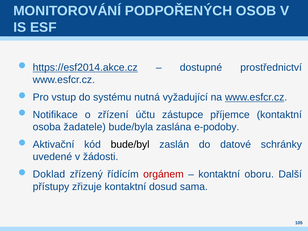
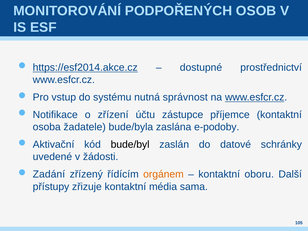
vyžadující: vyžadující -> správnost (185, 97)
Doklad: Doklad -> Zadání (49, 174)
orgánem colour: red -> orange (163, 174)
dosud: dosud -> média (163, 187)
